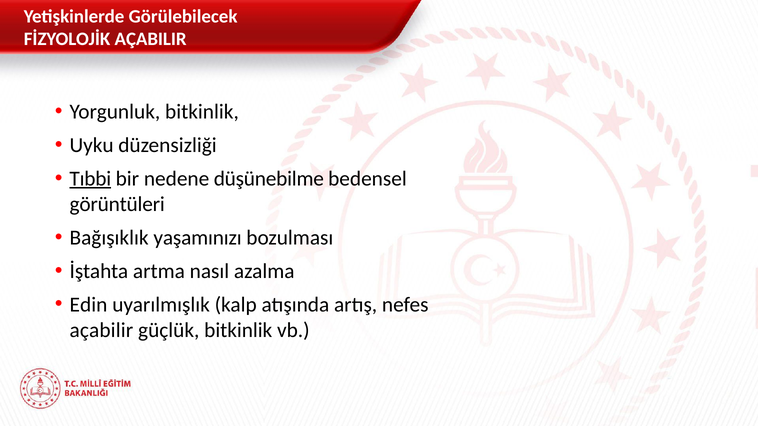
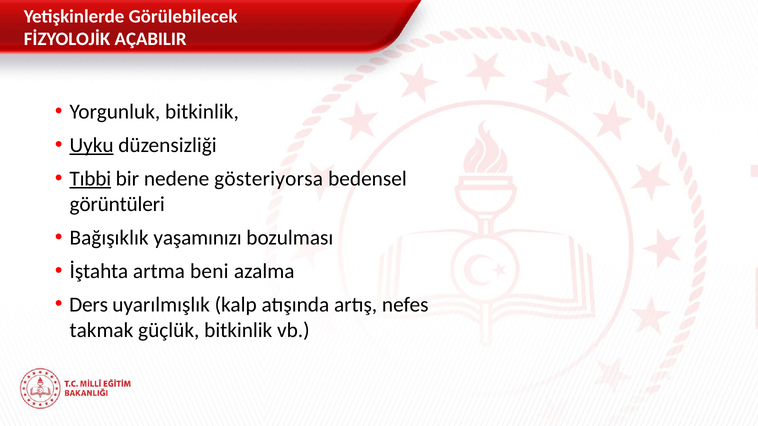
Uyku underline: none -> present (92, 145)
düşünebilme: düşünebilme -> gösteriyorsa (269, 179)
nasıl: nasıl -> beni (209, 271)
Edin: Edin -> Ders (89, 305)
açabilir: açabilir -> takmak (101, 330)
